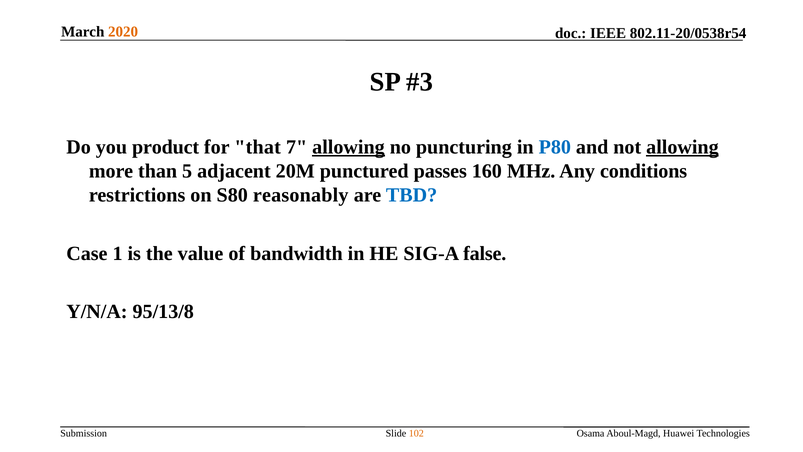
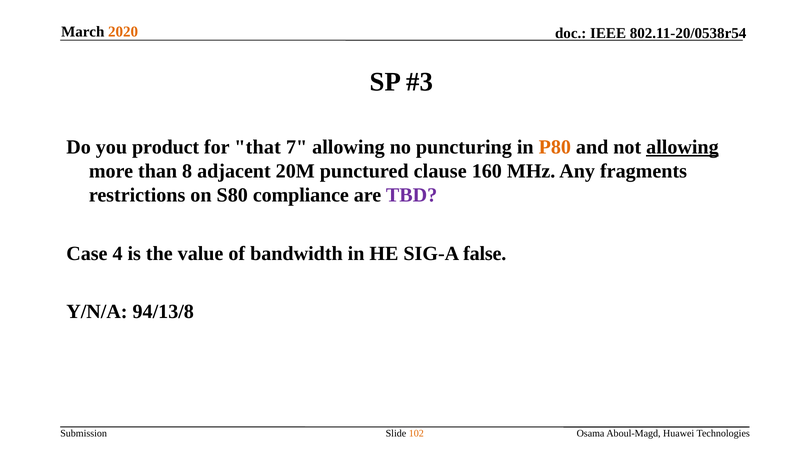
allowing underline: present -> none (349, 147)
P80 colour: blue -> orange (555, 147)
5: 5 -> 8 (187, 171)
passes: passes -> clause (440, 171)
conditions: conditions -> fragments (644, 171)
reasonably: reasonably -> compliance (301, 195)
TBD colour: blue -> purple (412, 195)
1: 1 -> 4 (118, 253)
95/13/8: 95/13/8 -> 94/13/8 (163, 312)
